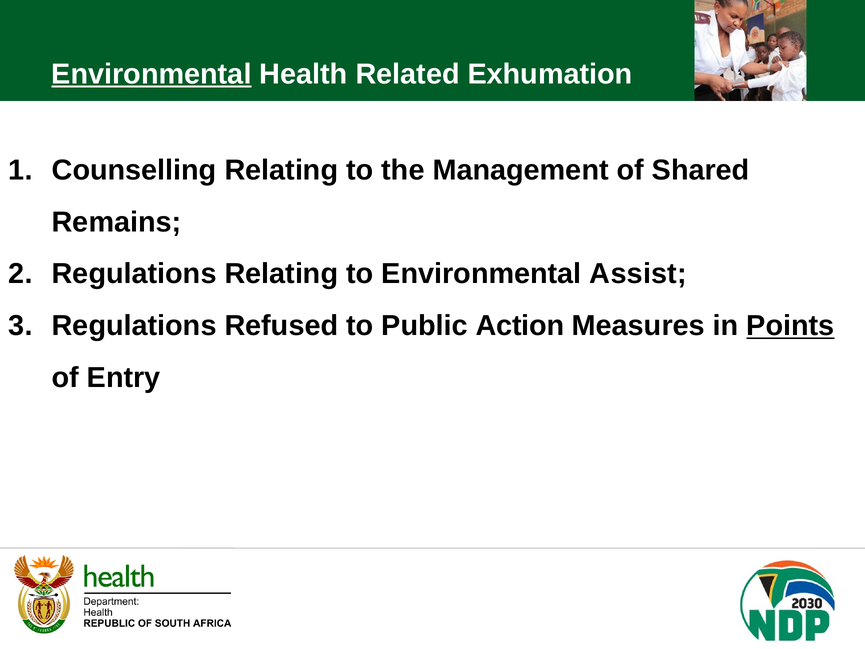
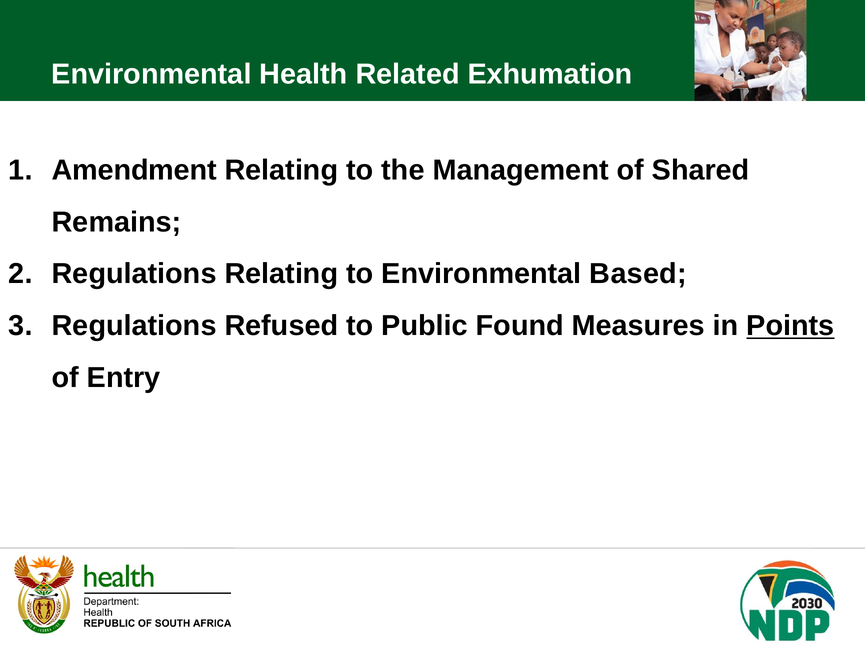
Environmental underline: present -> none (151, 74)
Counselling: Counselling -> Amendment (134, 170)
Assist: Assist -> Based (638, 274)
Action: Action -> Found (520, 326)
